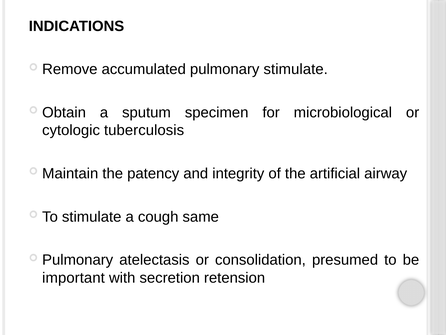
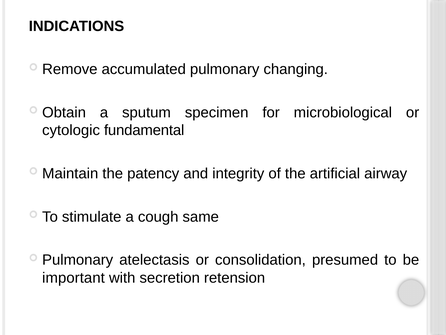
pulmonary stimulate: stimulate -> changing (296, 69)
tuberculosis: tuberculosis -> fundamental (144, 130)
